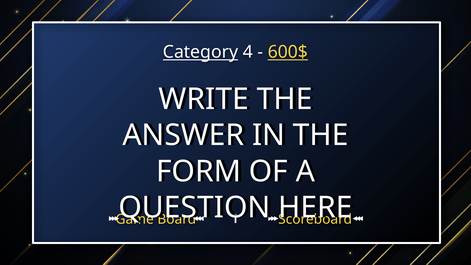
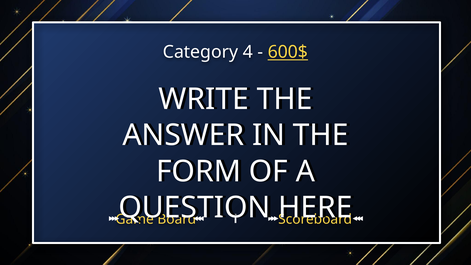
Category underline: present -> none (201, 52)
